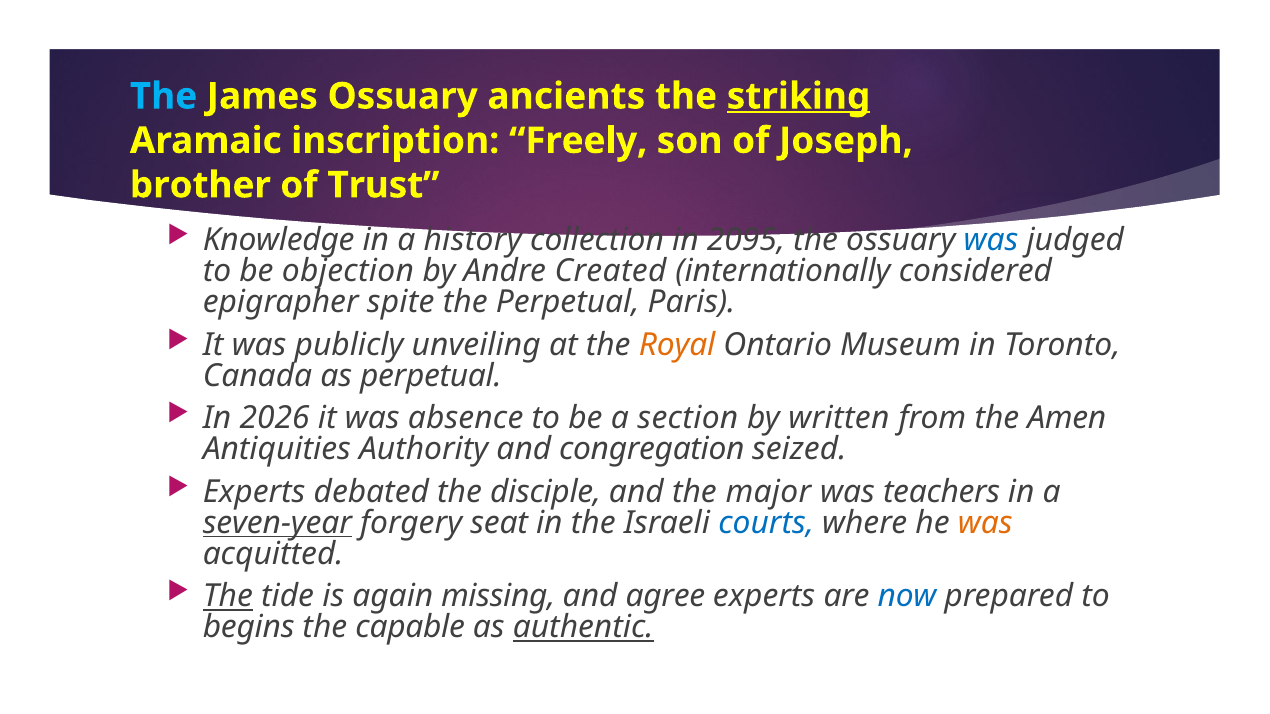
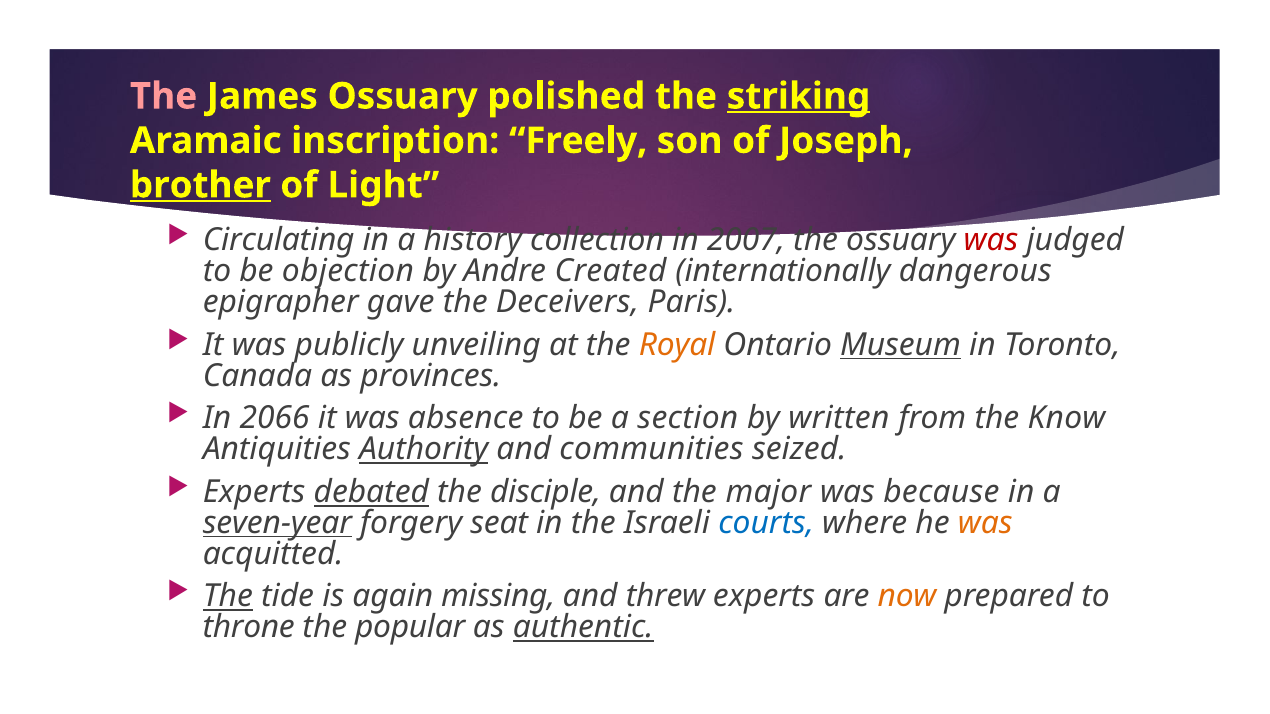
The colour: light blue -> pink (164, 96)
ancients: ancients -> polished (566, 96)
brother underline: none -> present (200, 185)
Trust: Trust -> Light (383, 185)
Knowledge: Knowledge -> Circulating (279, 241)
2095: 2095 -> 2007 (746, 241)
was colour: blue -> red (991, 241)
considered: considered -> dangerous (975, 271)
spite: spite -> gave (401, 302)
the Perpetual: Perpetual -> Deceivers (567, 302)
Museum underline: none -> present (901, 345)
as perpetual: perpetual -> provinces (431, 376)
2026: 2026 -> 2066 (275, 419)
Amen: Amen -> Know (1066, 419)
Authority underline: none -> present (424, 450)
congregation: congregation -> communities (651, 450)
debated underline: none -> present (371, 492)
teachers: teachers -> because (941, 492)
agree: agree -> threw (665, 597)
now colour: blue -> orange (907, 597)
begins: begins -> throne (249, 628)
capable: capable -> popular (410, 628)
